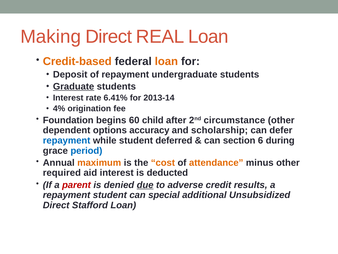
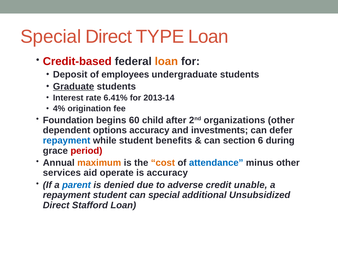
Making: Making -> Special (51, 37)
REAL: REAL -> TYPE (160, 37)
Credit-based colour: orange -> red (77, 61)
of repayment: repayment -> employees (125, 74)
circumstance: circumstance -> organizations (234, 120)
scholarship: scholarship -> investments (220, 130)
deferred: deferred -> benefits (174, 140)
period colour: blue -> red (86, 150)
attendance colour: orange -> blue (216, 162)
required: required -> services (62, 173)
aid interest: interest -> operate (117, 173)
is deducted: deducted -> accuracy (167, 173)
parent colour: red -> blue (76, 185)
due underline: present -> none (145, 185)
results: results -> unable (251, 185)
